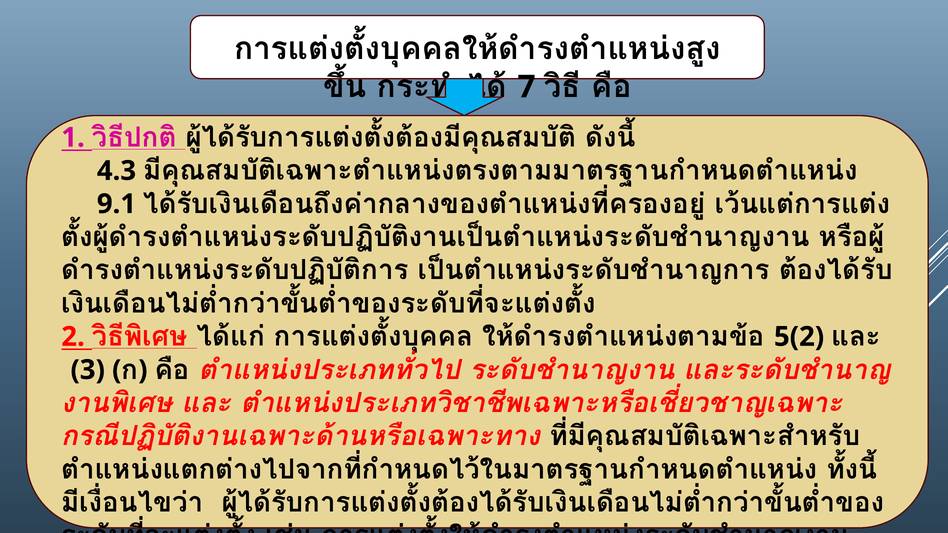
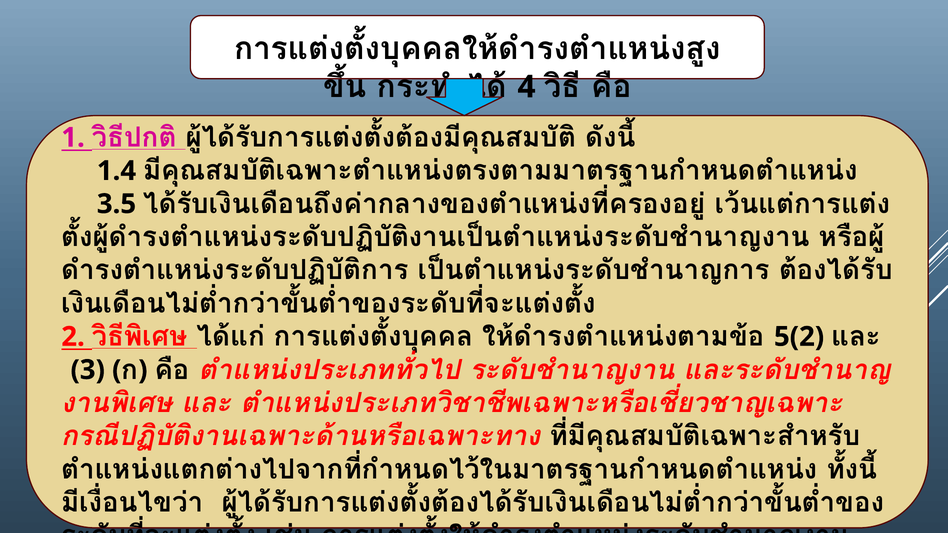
7: 7 -> 4 (527, 87)
4.3: 4.3 -> 1.4 (116, 171)
9.1: 9.1 -> 3.5 (116, 204)
